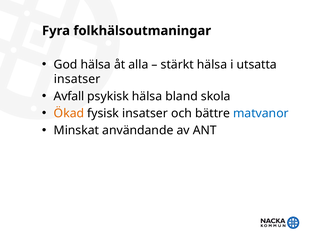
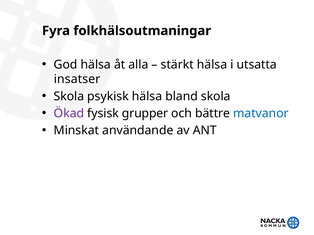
Avfall: Avfall -> Skola (69, 96)
Ökad colour: orange -> purple (69, 114)
fysisk insatser: insatser -> grupper (145, 114)
